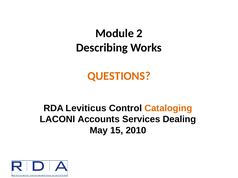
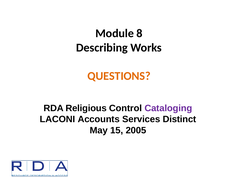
2: 2 -> 8 (140, 33)
Leviticus: Leviticus -> Religious (86, 109)
Cataloging colour: orange -> purple (168, 109)
Dealing: Dealing -> Distinct (179, 120)
2010: 2010 -> 2005 (136, 131)
